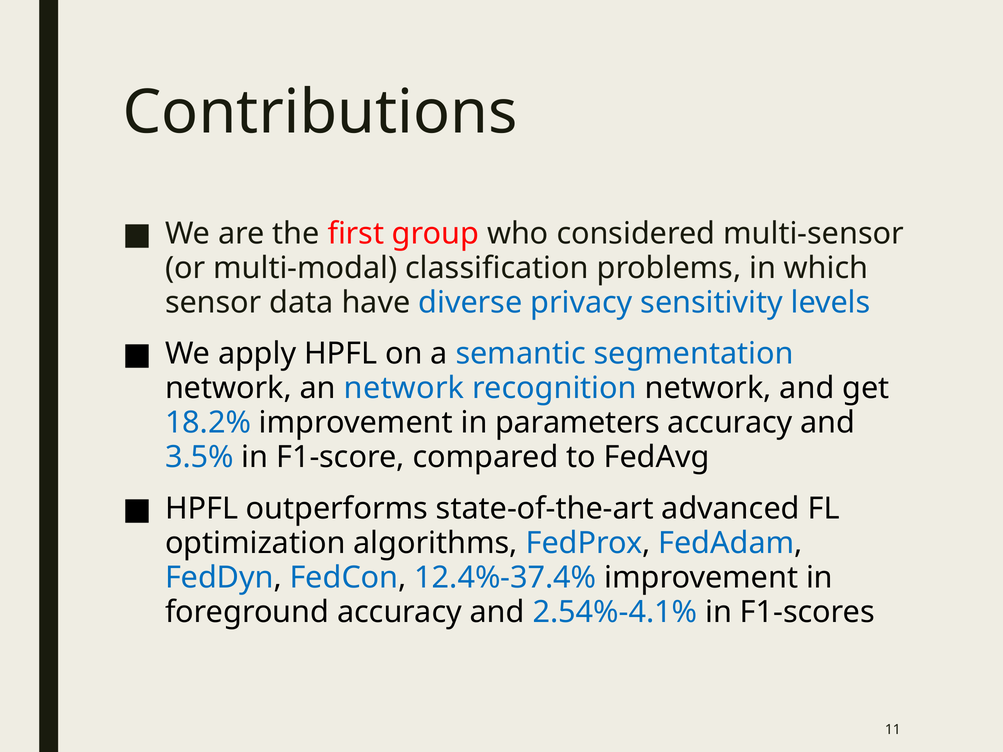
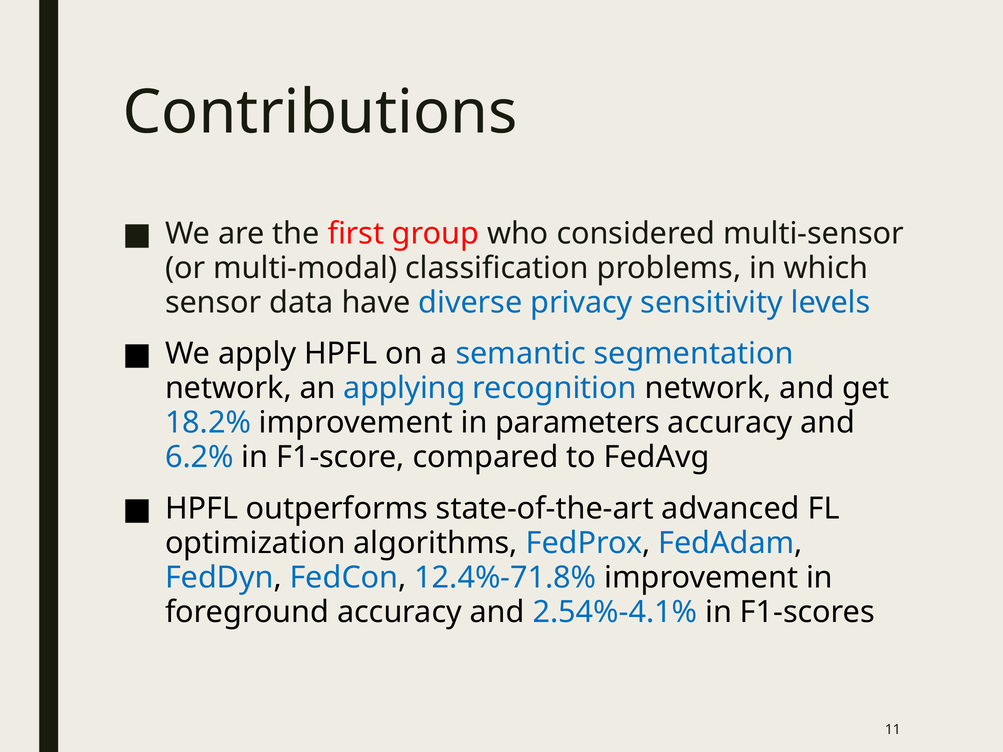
an network: network -> applying (404, 388)
3.5%: 3.5% -> 6.2% (199, 457)
12.4%-37.4%: 12.4%-37.4% -> 12.4%-71.8% (505, 578)
